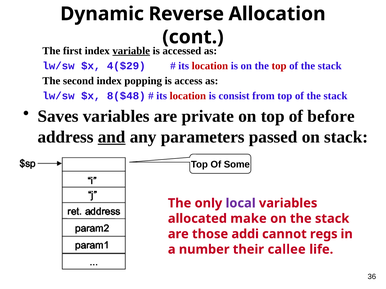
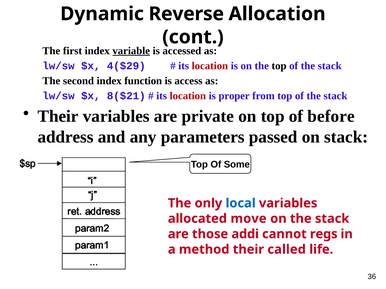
top colour: red -> black (279, 66)
popping: popping -> function (143, 81)
8($48: 8($48 -> 8($21 (126, 96)
consist: consist -> proper (234, 96)
Saves: Saves -> Their (58, 117)
and underline: present -> none (112, 137)
local colour: purple -> blue (241, 204)
make: make -> move (249, 219)
number: number -> method (204, 250)
callee: callee -> called (287, 250)
